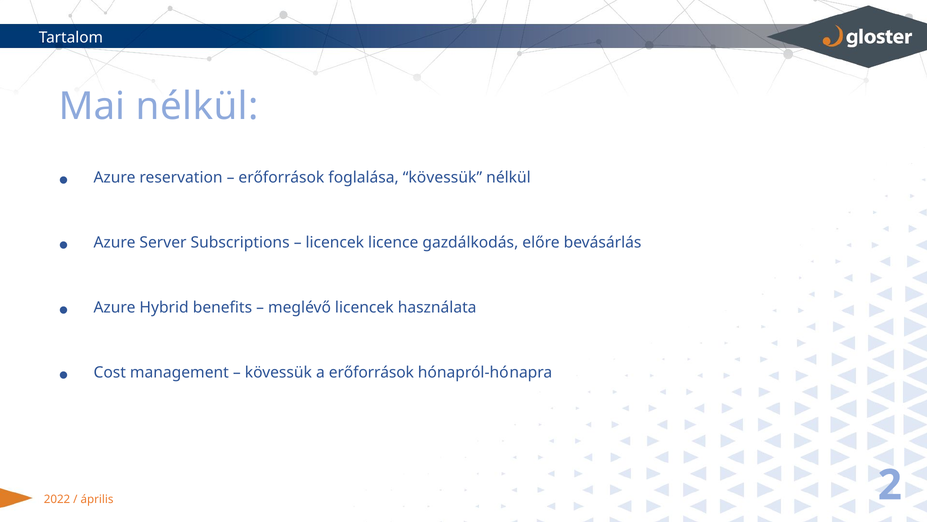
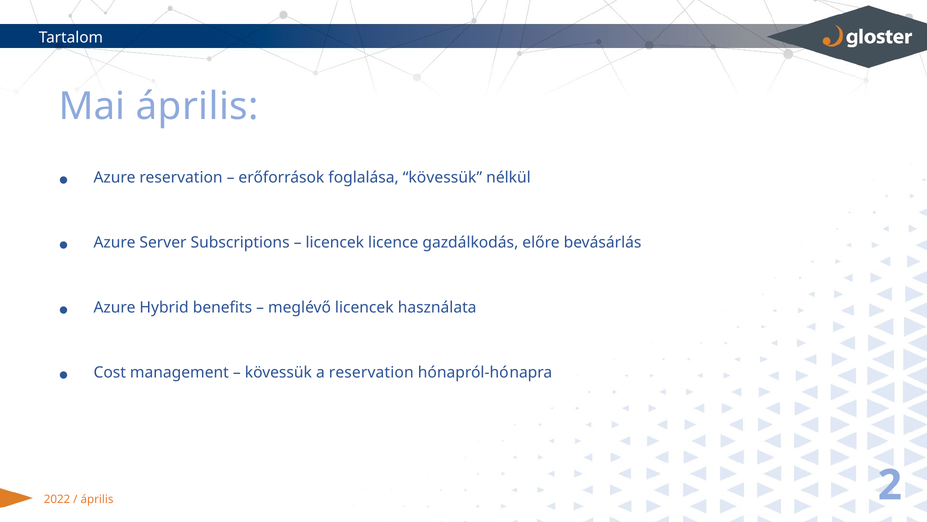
Mai nélkül: nélkül -> április (197, 106)
a erőforrások: erőforrások -> reservation (371, 372)
